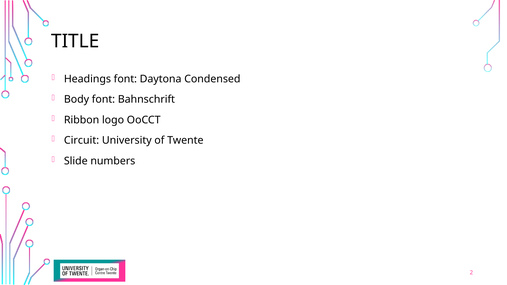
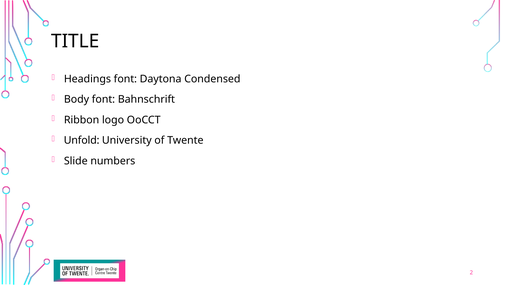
Circuit: Circuit -> Unfold (82, 140)
